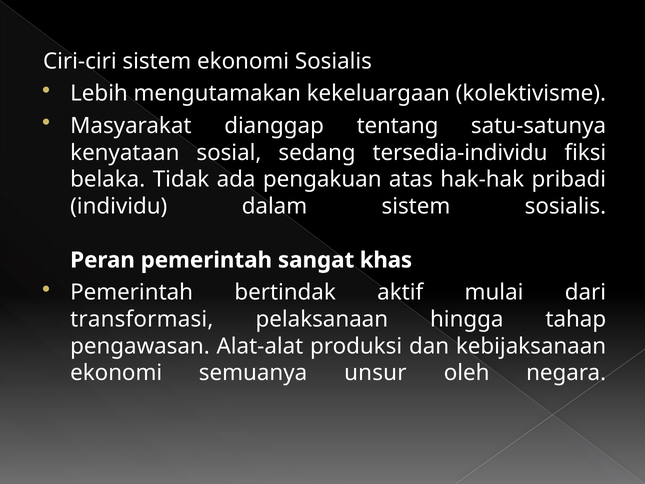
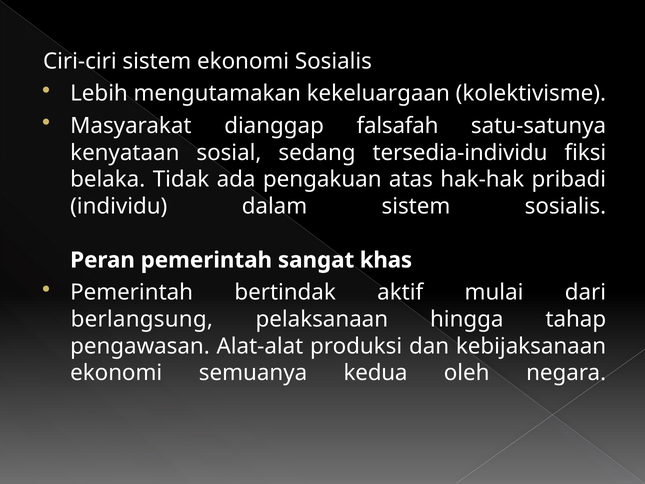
tentang: tentang -> falsafah (398, 126)
transformasi: transformasi -> berlangsung (142, 319)
unsur: unsur -> kedua (376, 373)
